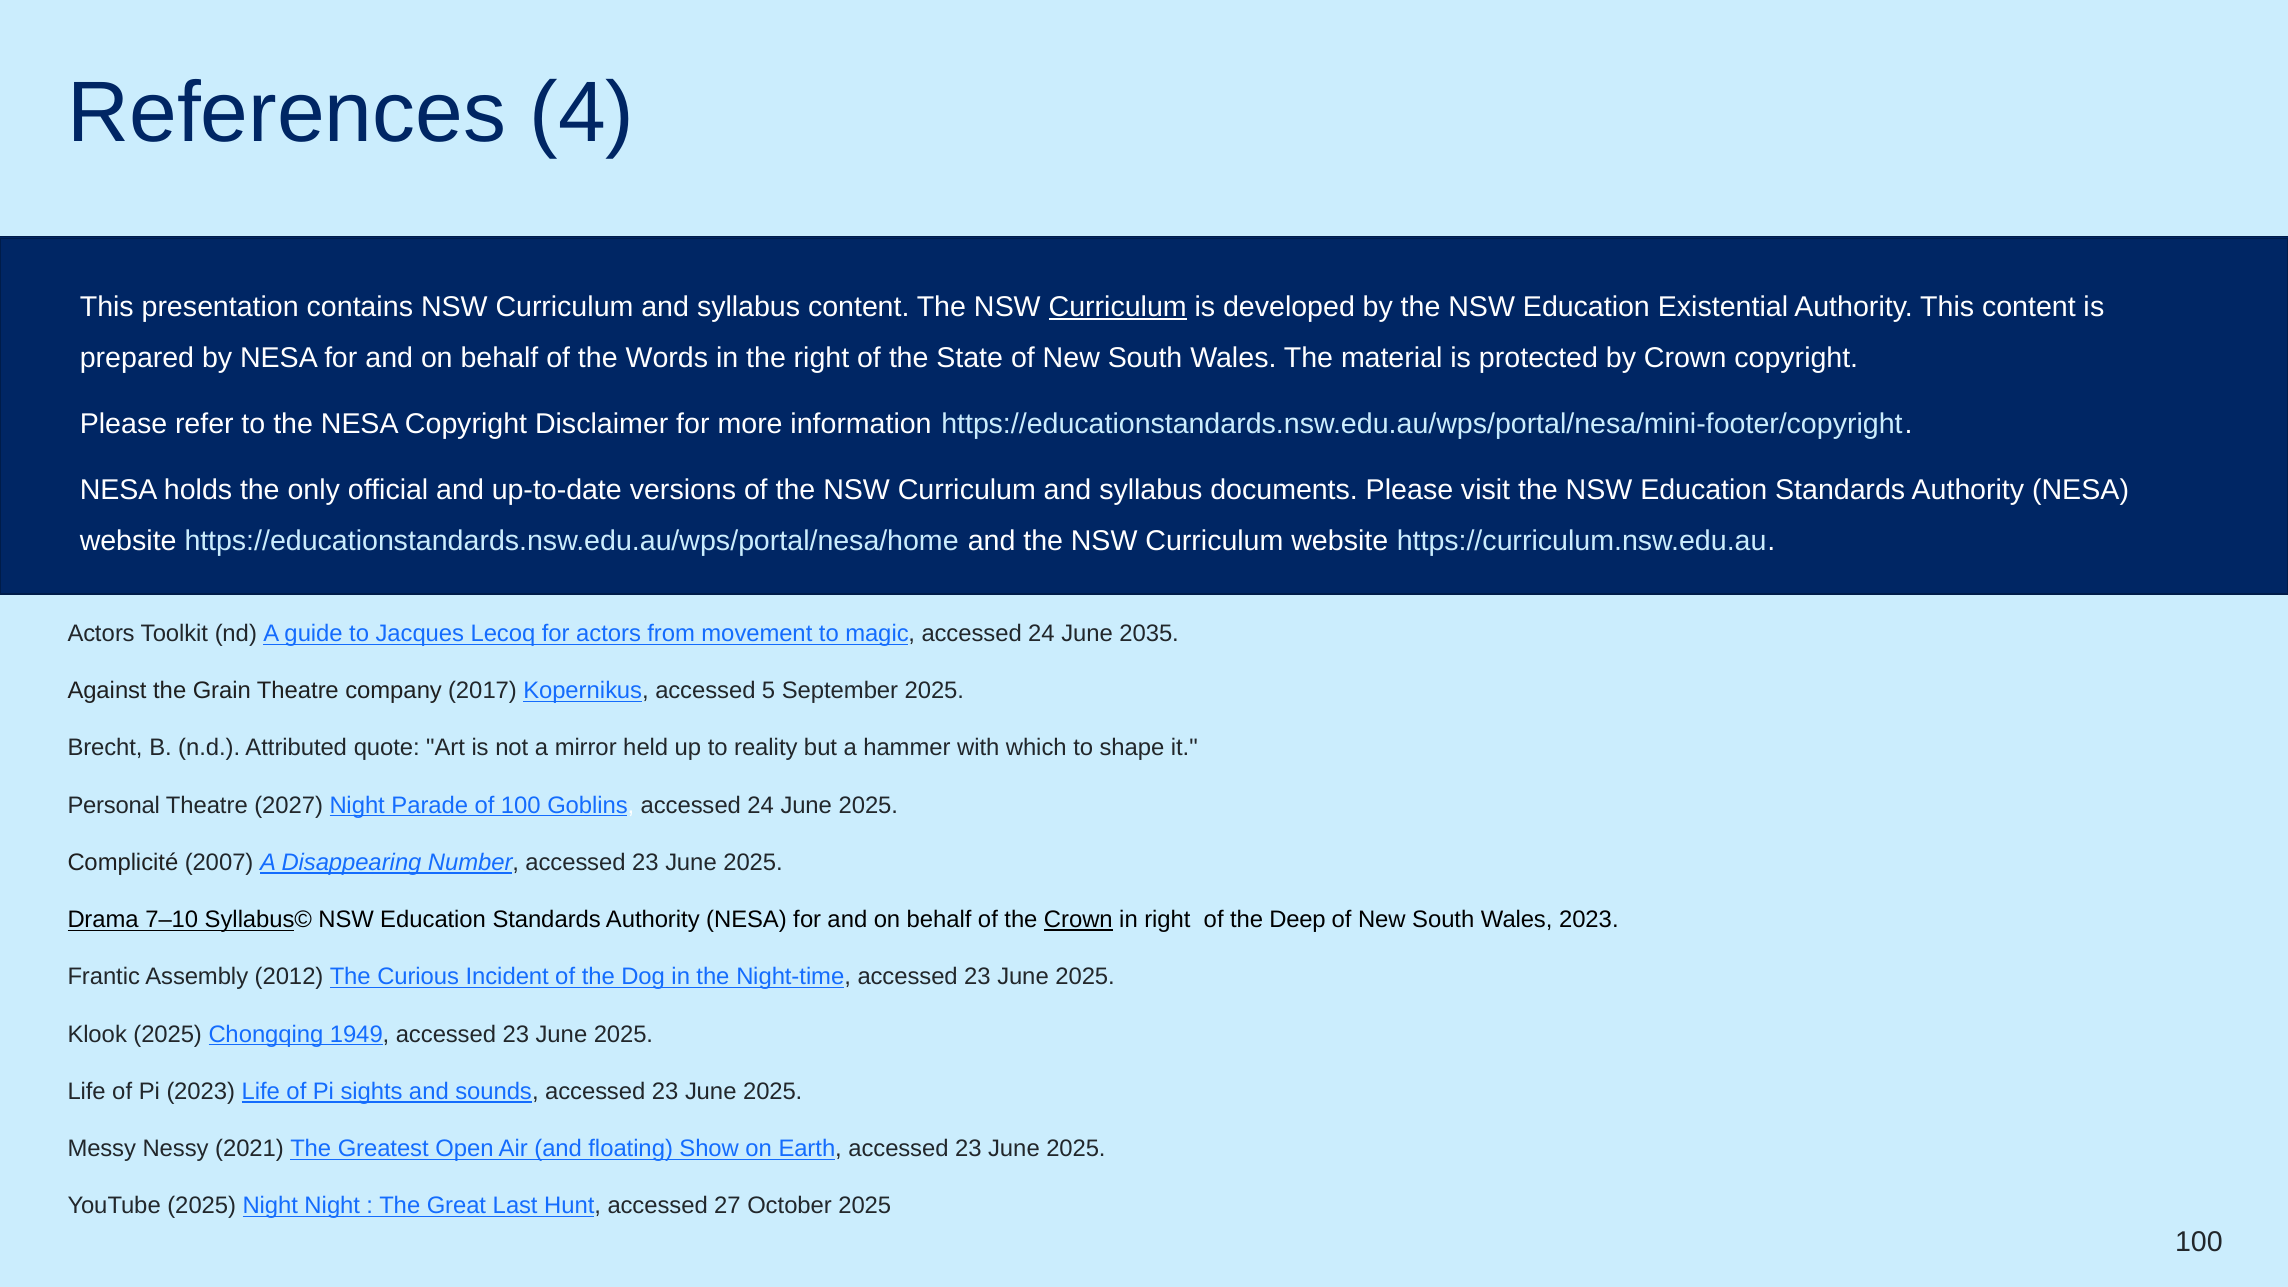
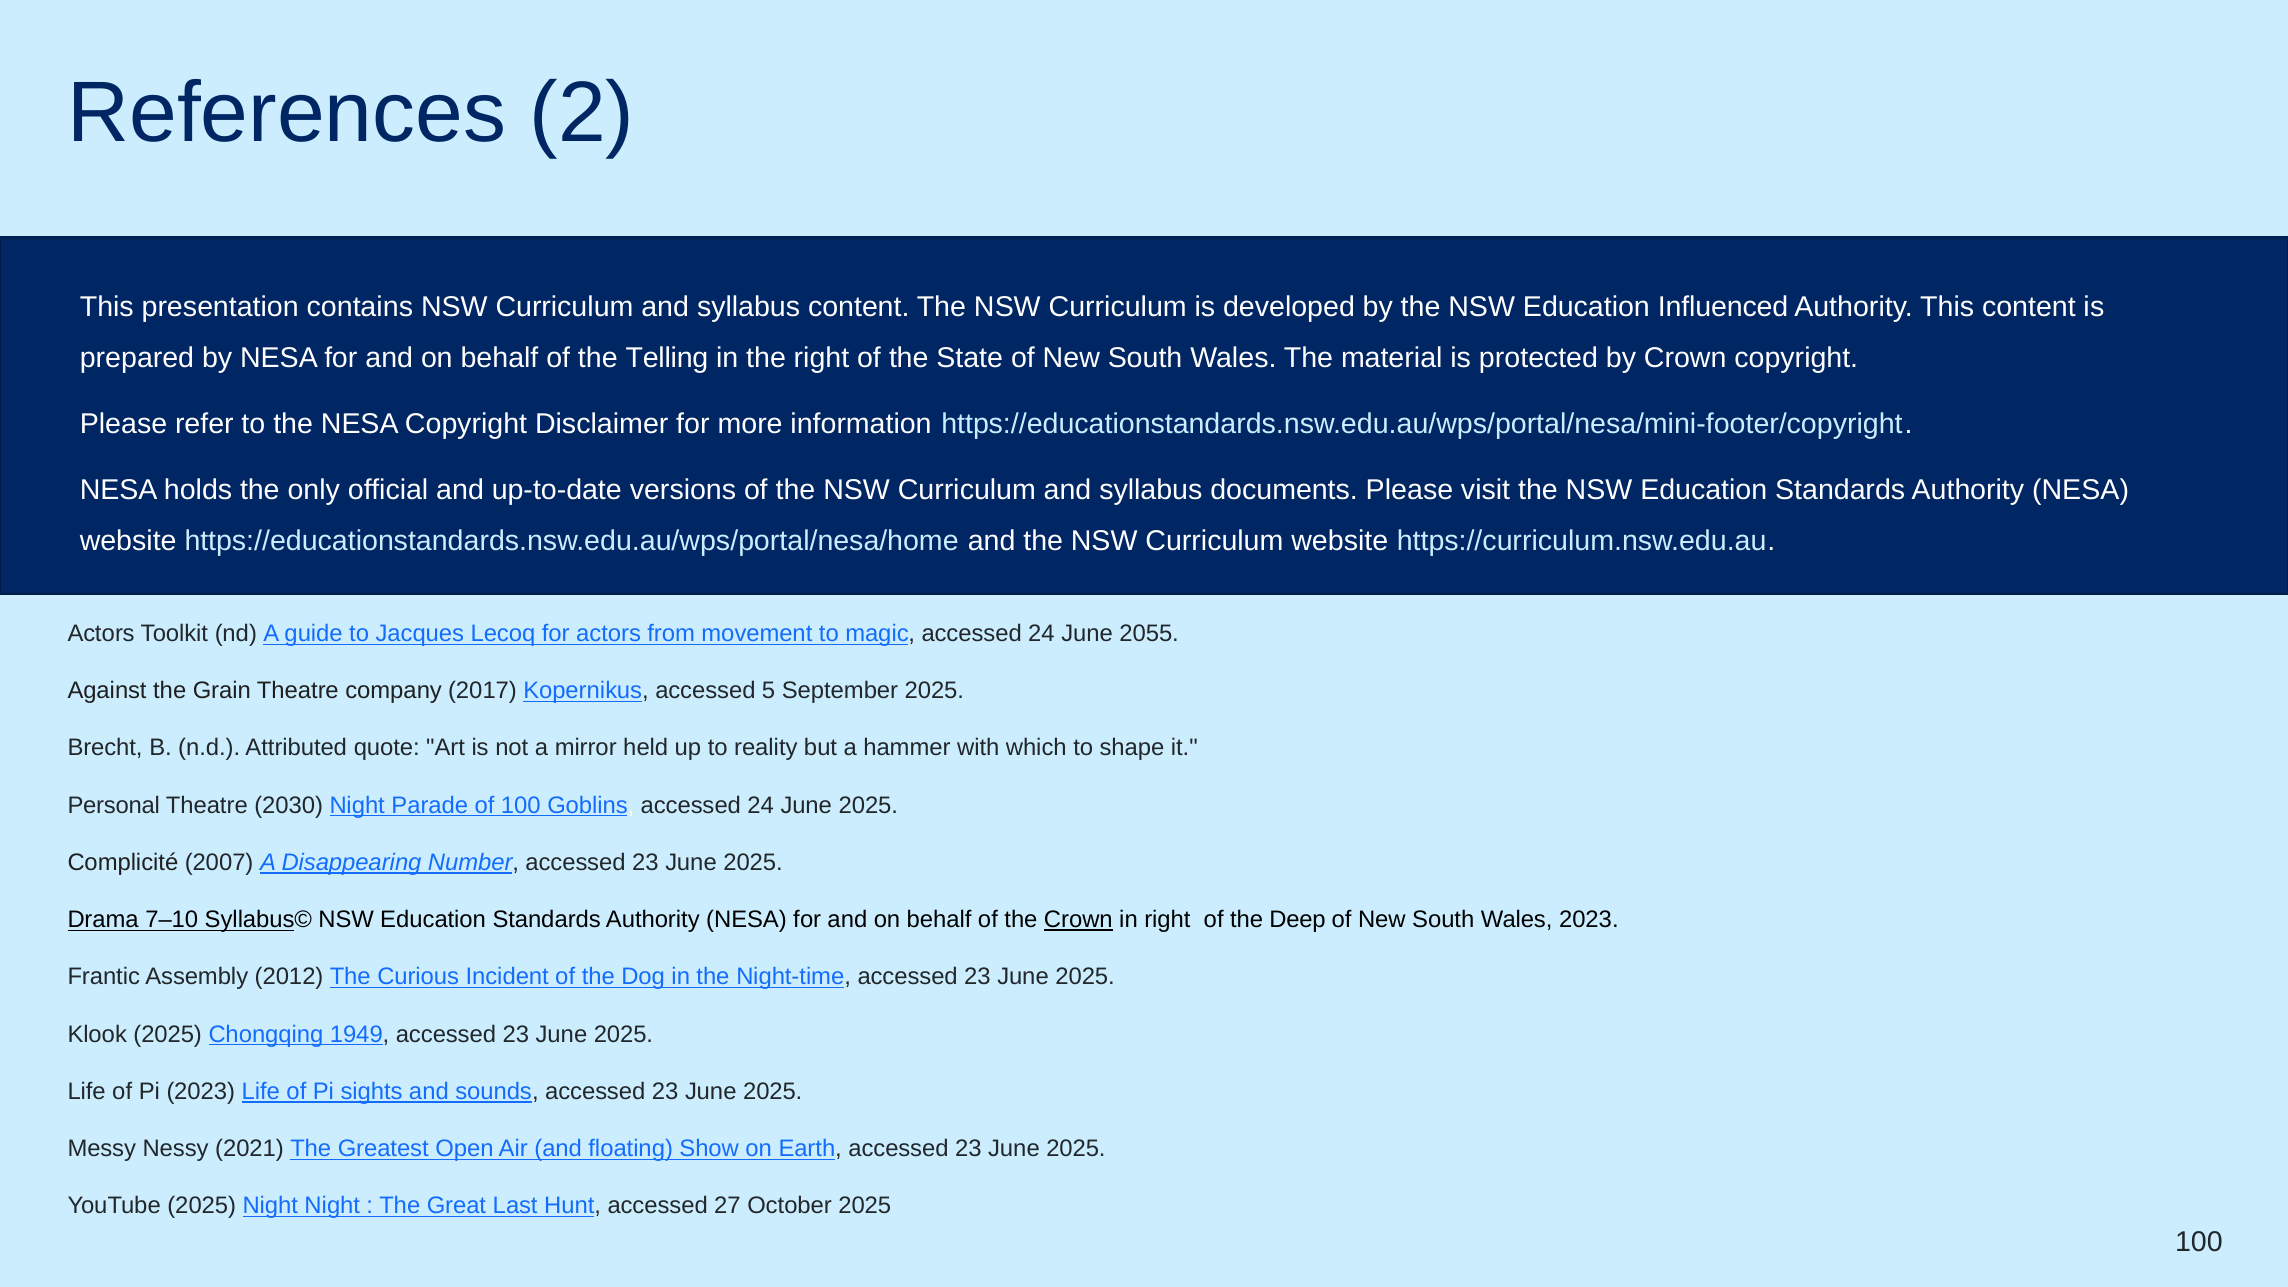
4: 4 -> 2 (582, 113)
Curriculum underline: present -> none (1118, 307)
Existential: Existential -> Influenced (1723, 307)
Words: Words -> Telling (667, 358)
2035: 2035 -> 2055 (1149, 634)
2027: 2027 -> 2030 (289, 805)
